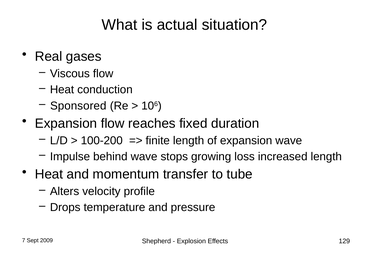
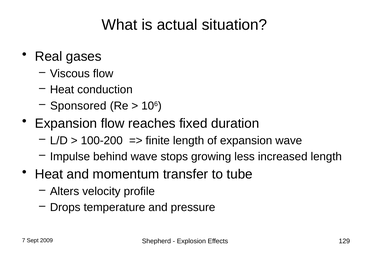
loss: loss -> less (245, 156)
